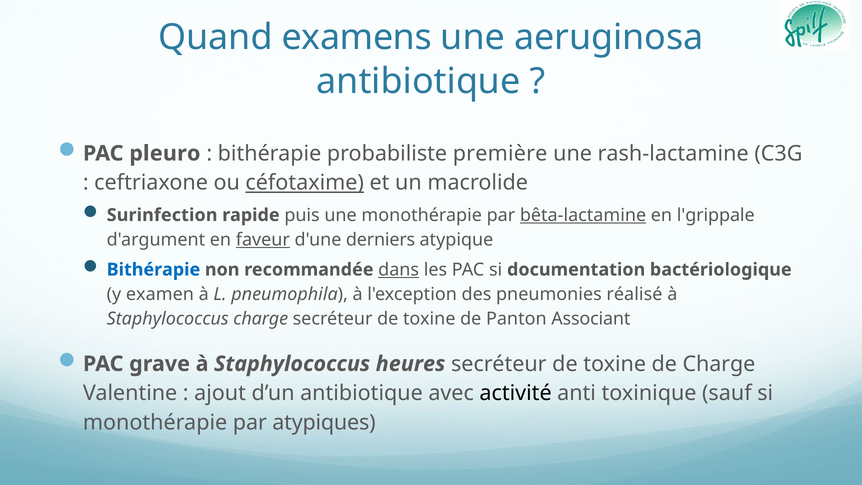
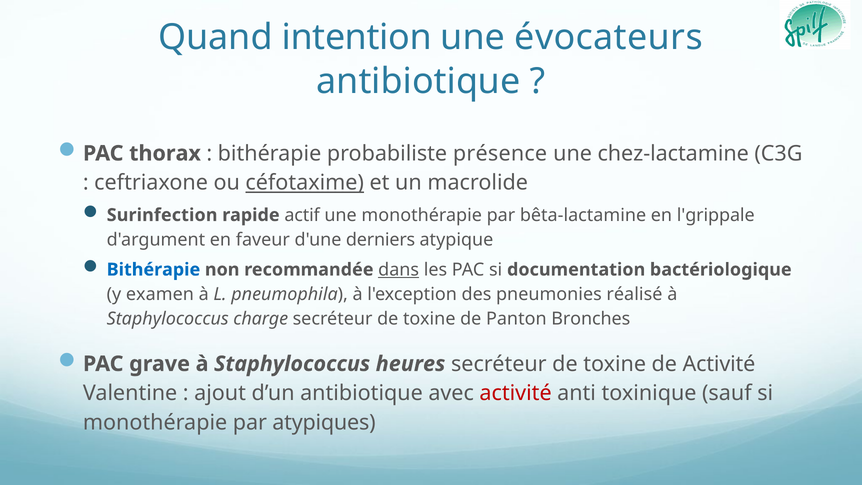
examens: examens -> intention (357, 37)
aeruginosa: aeruginosa -> évocateurs (609, 37)
pleuro: pleuro -> thorax (165, 153)
première: première -> présence (500, 153)
rash-lactamine: rash-lactamine -> chez-lactamine (673, 153)
puis: puis -> actif (302, 215)
bêta-lactamine underline: present -> none (583, 215)
faveur underline: present -> none (263, 240)
Associant: Associant -> Bronches (591, 319)
de Charge: Charge -> Activité (719, 364)
activité colour: black -> red (516, 393)
